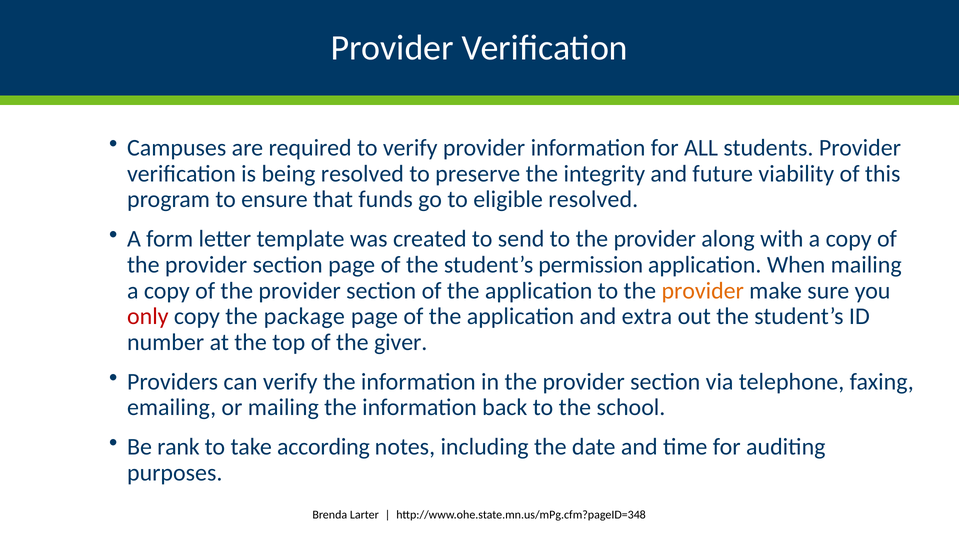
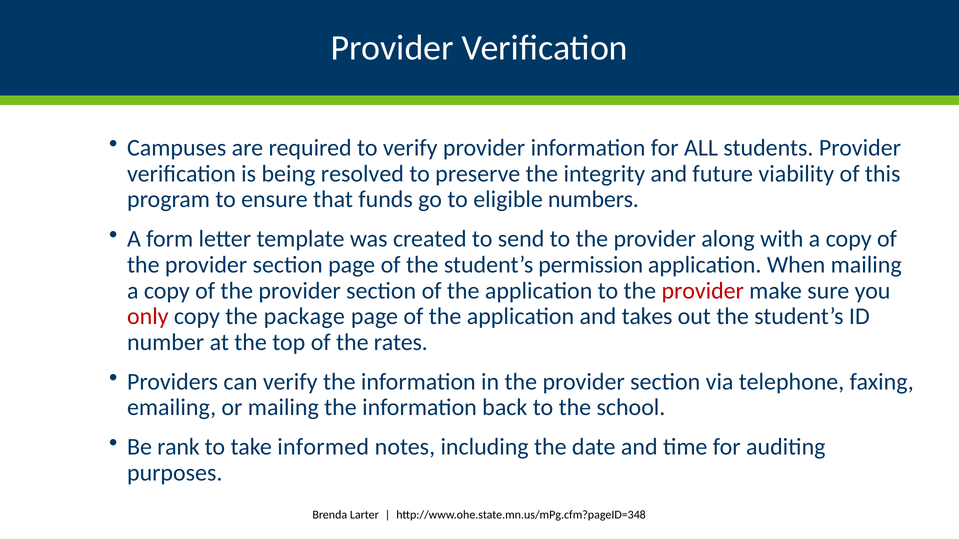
eligible resolved: resolved -> numbers (593, 200)
provider colour: orange -> red (703, 291)
extra: extra -> takes (647, 317)
giver: giver -> rates (401, 343)
according: according -> informed (323, 447)
